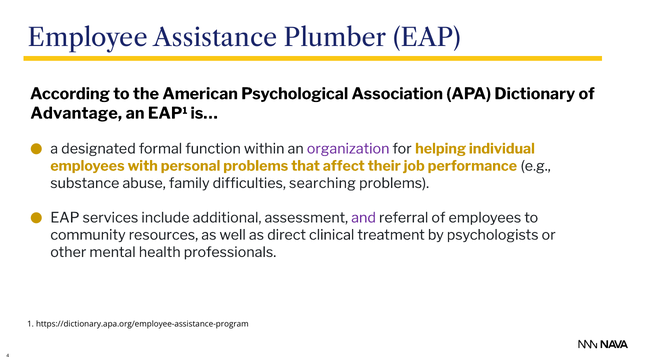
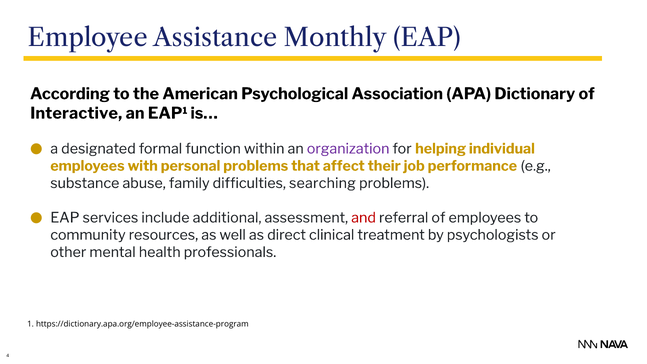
Plumber: Plumber -> Monthly (335, 38)
Advantage: Advantage -> Interactive (76, 113)
and colour: purple -> red (364, 218)
